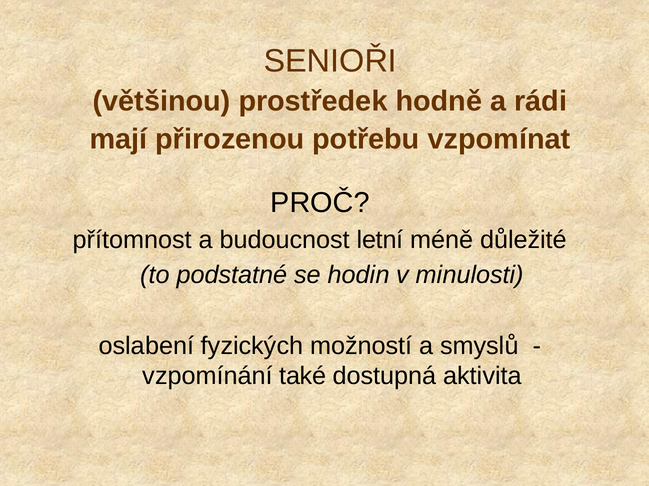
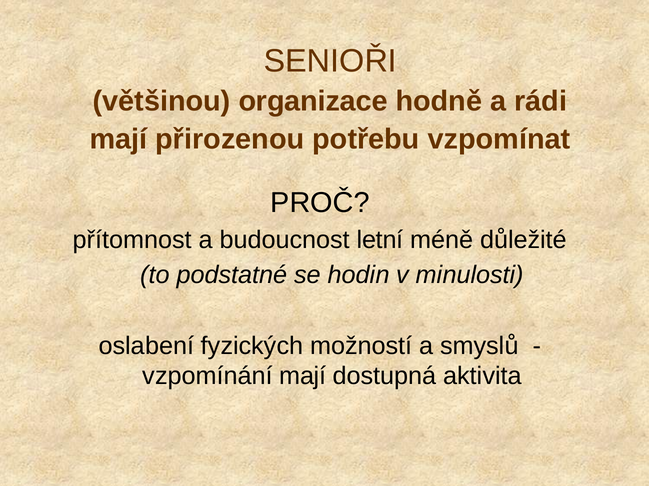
prostředek: prostředek -> organizace (313, 101)
vzpomínání také: také -> mají (303, 377)
